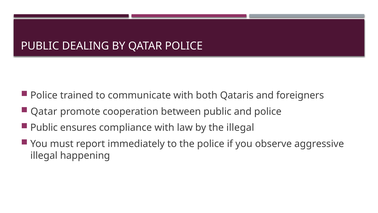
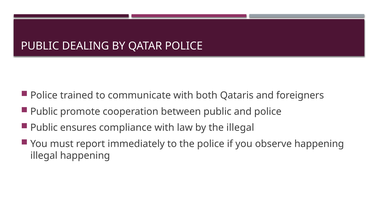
Qatar: Qatar -> Public (44, 111)
observe aggressive: aggressive -> happening (319, 144)
